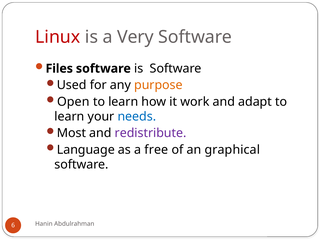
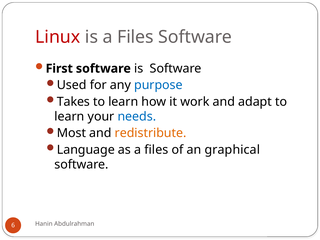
is a Very: Very -> Files (135, 37)
Files: Files -> First (59, 69)
purpose colour: orange -> blue (158, 85)
Open: Open -> Takes (73, 102)
redistribute colour: purple -> orange (151, 133)
as a free: free -> files (156, 150)
